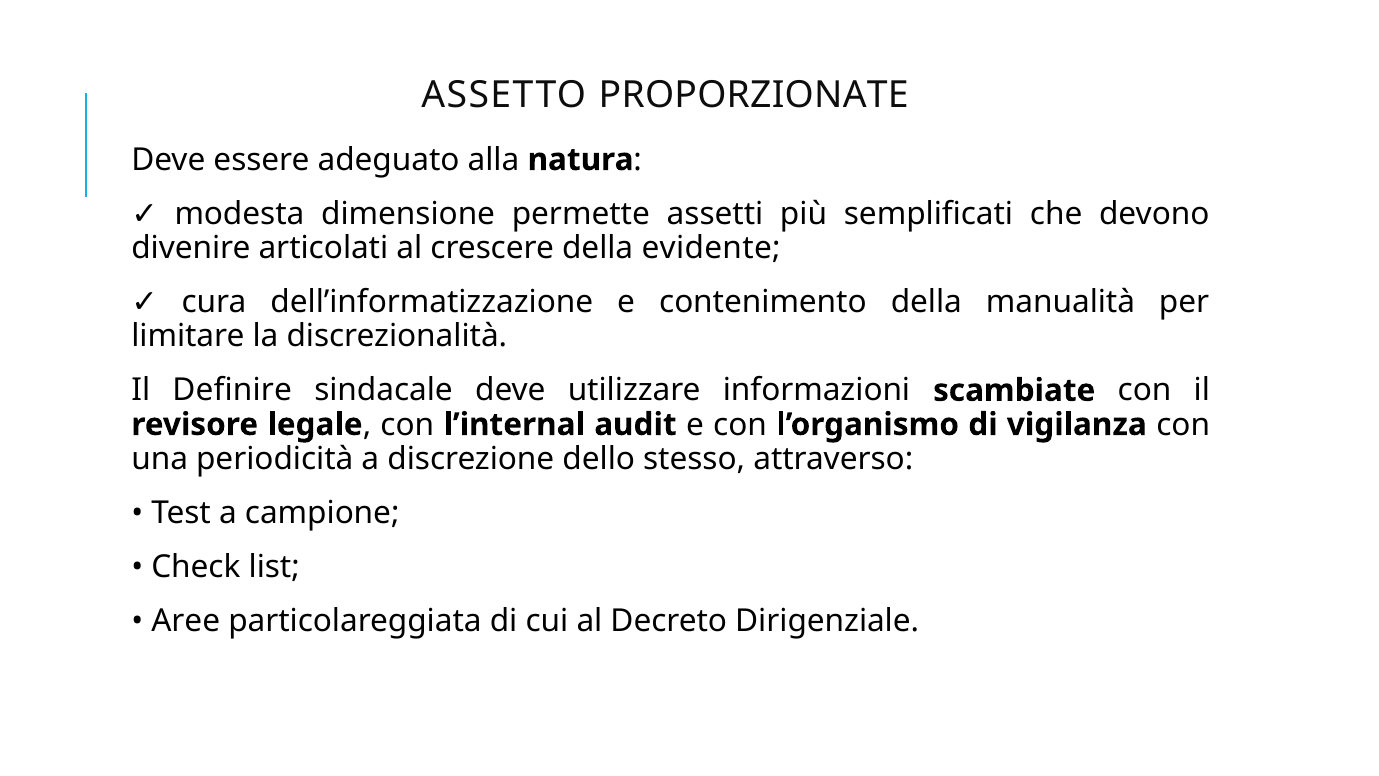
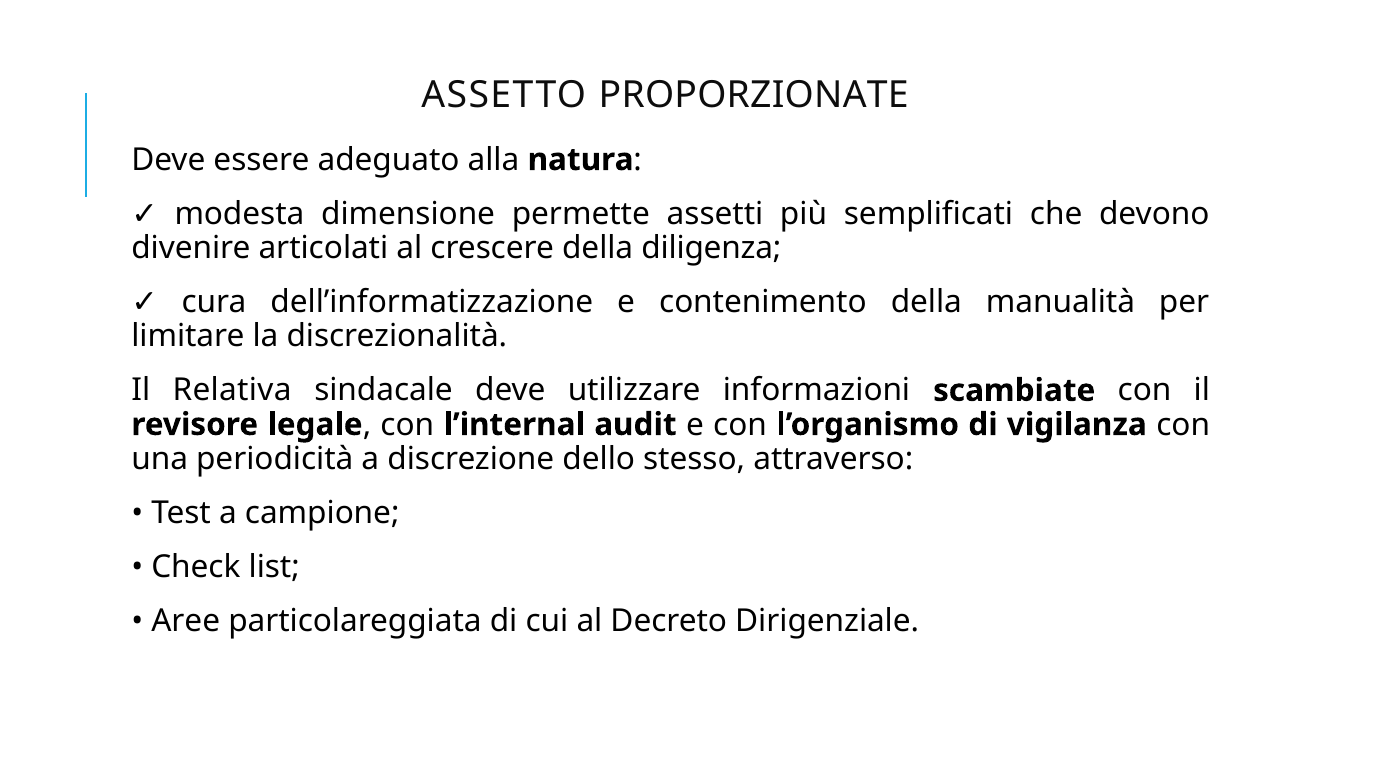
evidente: evidente -> diligenza (711, 248)
Definire: Definire -> Relativa (232, 390)
